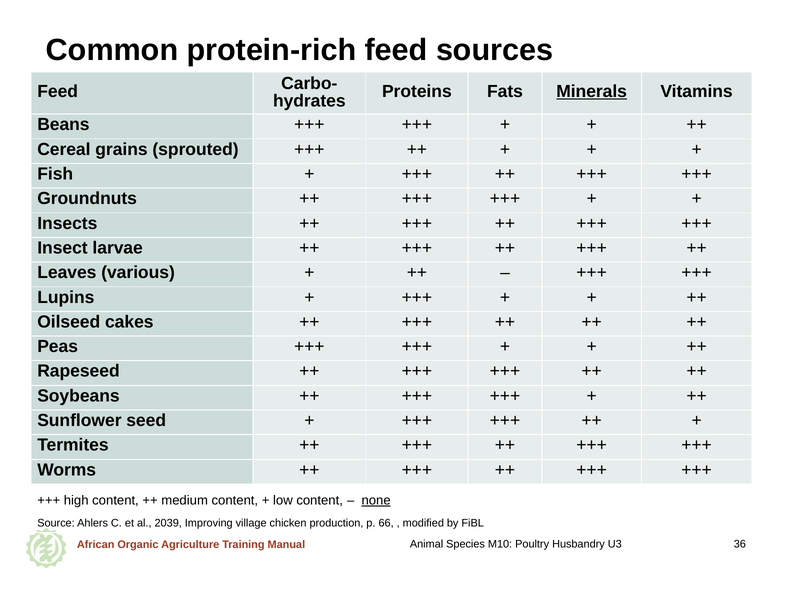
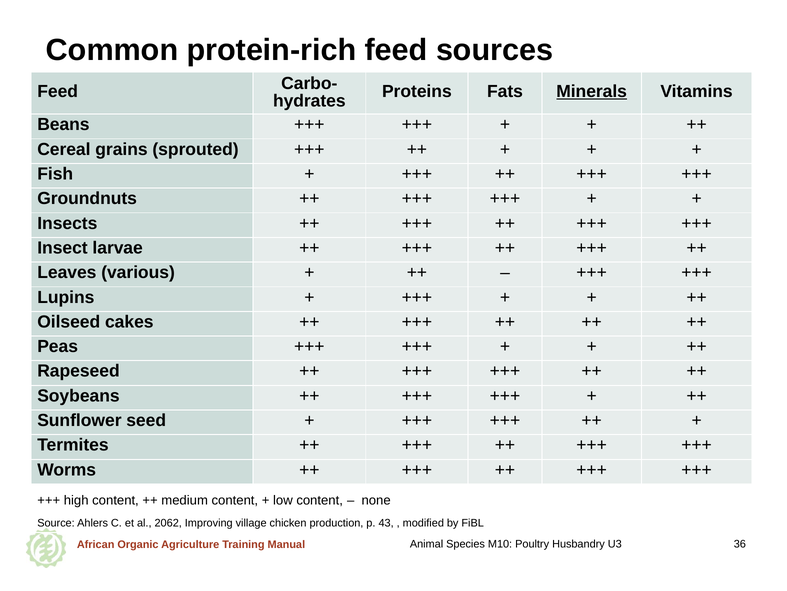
none underline: present -> none (376, 500)
2039: 2039 -> 2062 (168, 523)
66: 66 -> 43 (386, 523)
